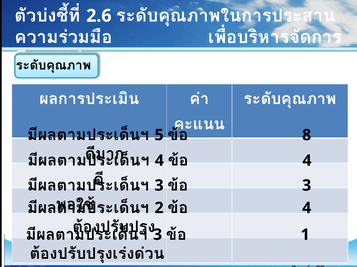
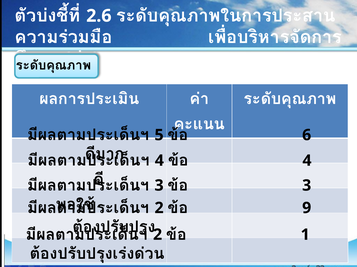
8: 8 -> 6 (307, 135)
4: 4 -> 9 (307, 208)
3: 3 -> 2 (158, 235)
